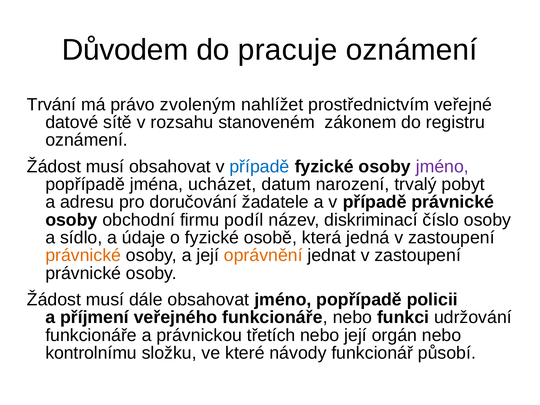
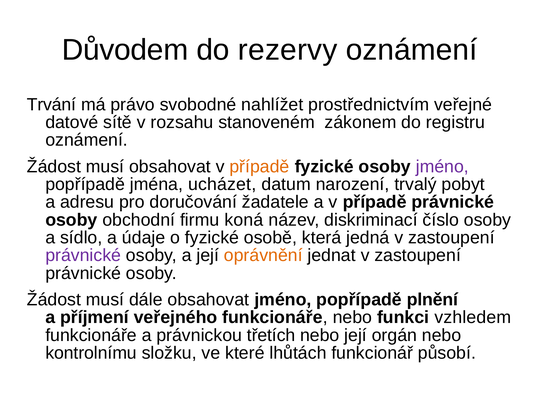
pracuje: pracuje -> rezervy (288, 50)
zvoleným: zvoleným -> svobodné (198, 105)
případě colour: blue -> orange (259, 167)
podíl: podíl -> koná (244, 220)
právnické colour: orange -> purple (83, 255)
policii: policii -> plnění (432, 300)
udržování: udržování -> vzhledem (473, 317)
návody: návody -> lhůtách (298, 353)
